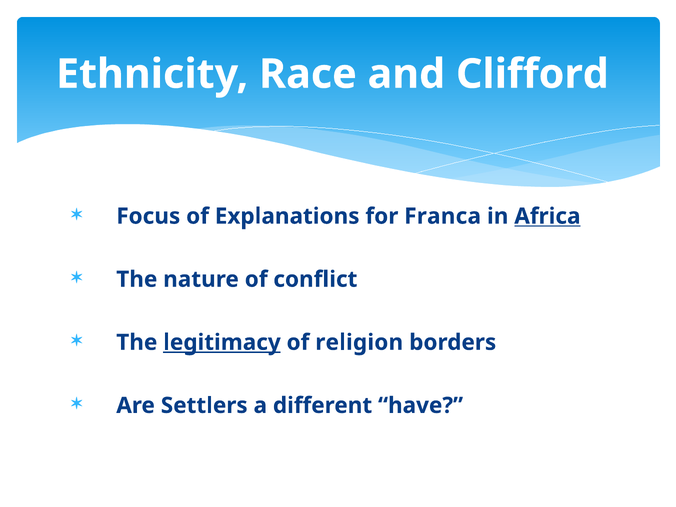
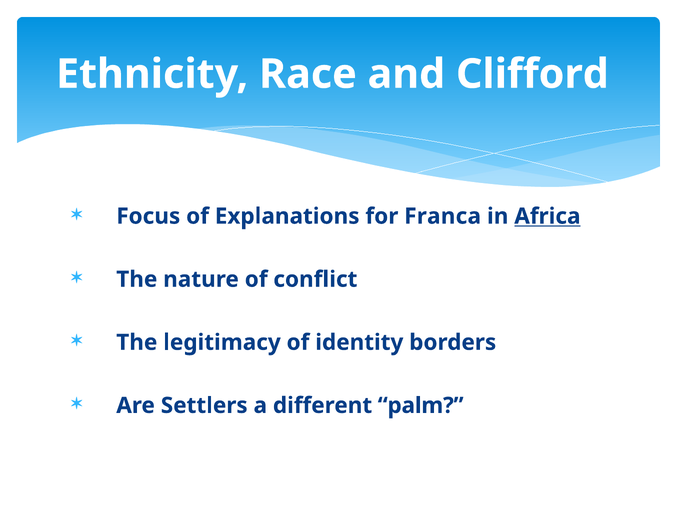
legitimacy underline: present -> none (222, 342)
religion: religion -> identity (359, 342)
have: have -> palm (421, 406)
